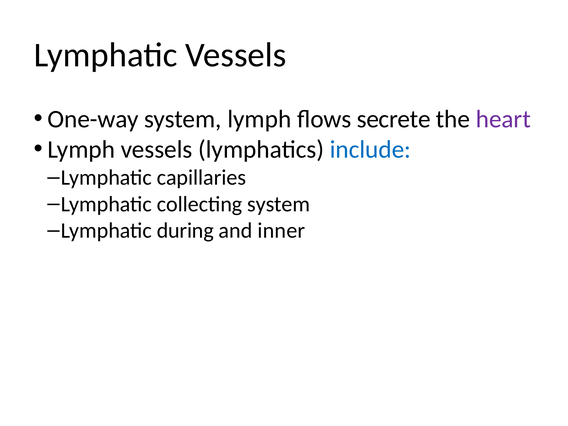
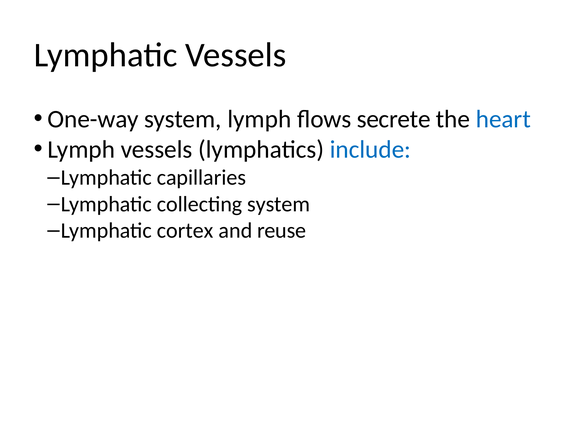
heart colour: purple -> blue (503, 119)
during: during -> cortex (185, 231)
inner: inner -> reuse (282, 231)
